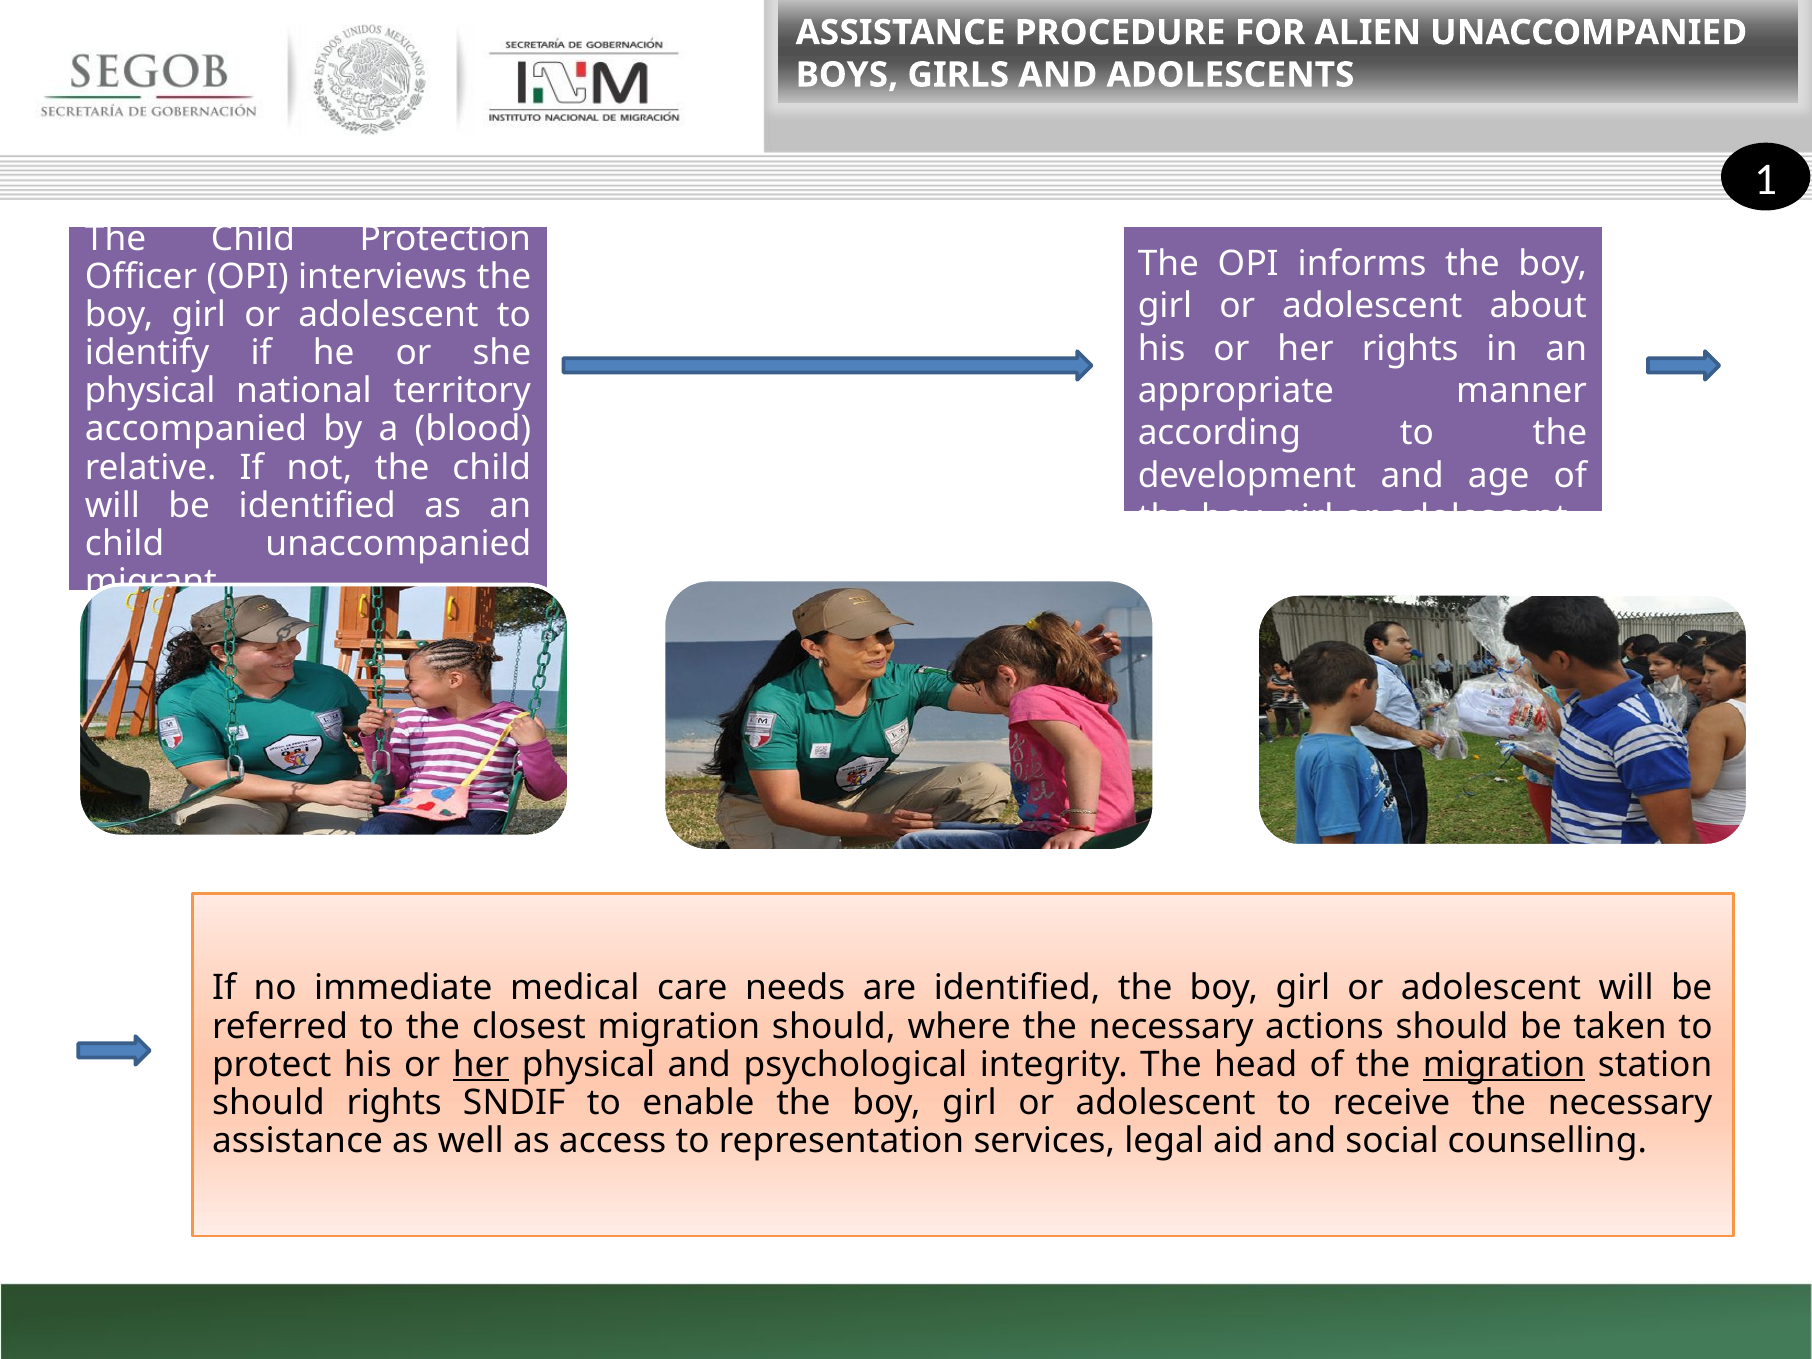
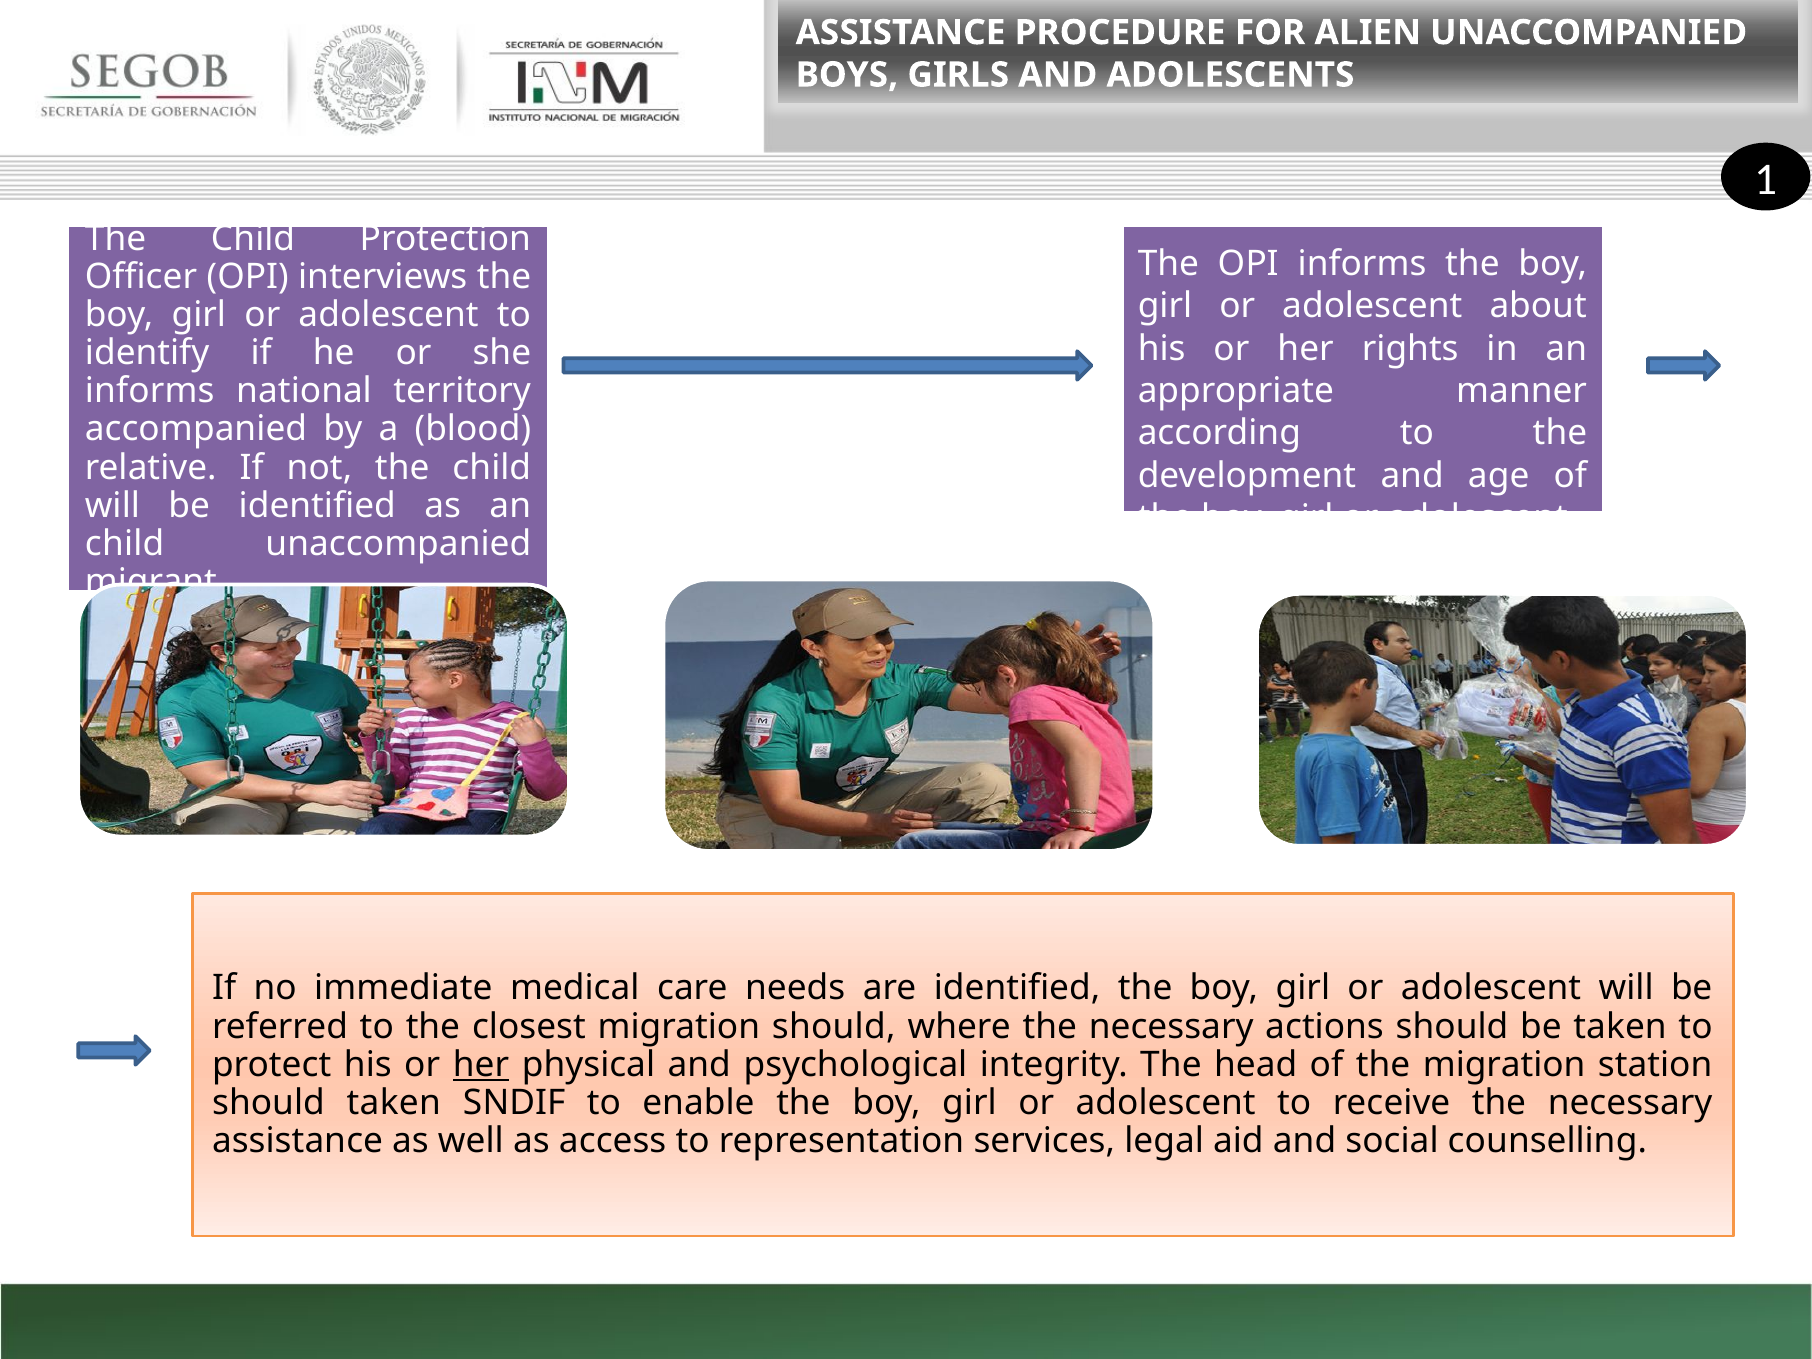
physical: physical -> informs (150, 391)
migration underline: present -> none (1504, 1065)
should rights: rights -> taken (394, 1103)
